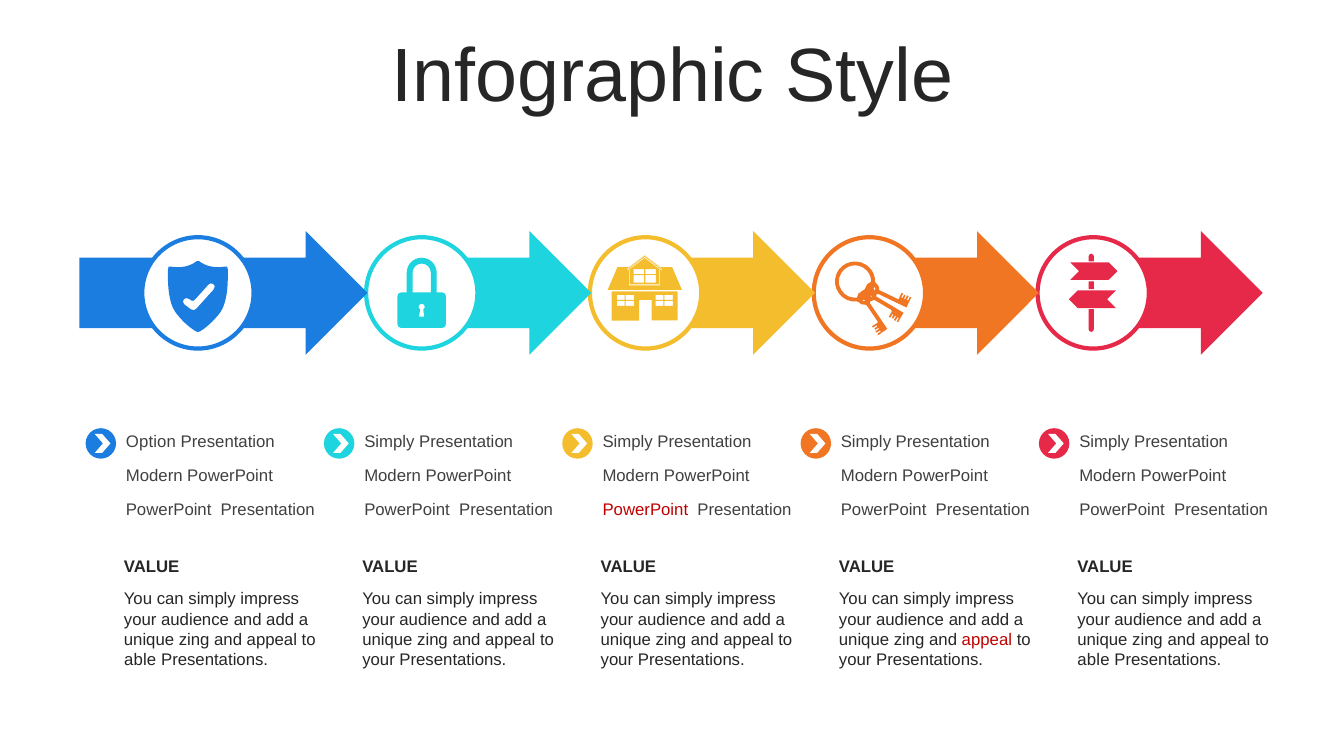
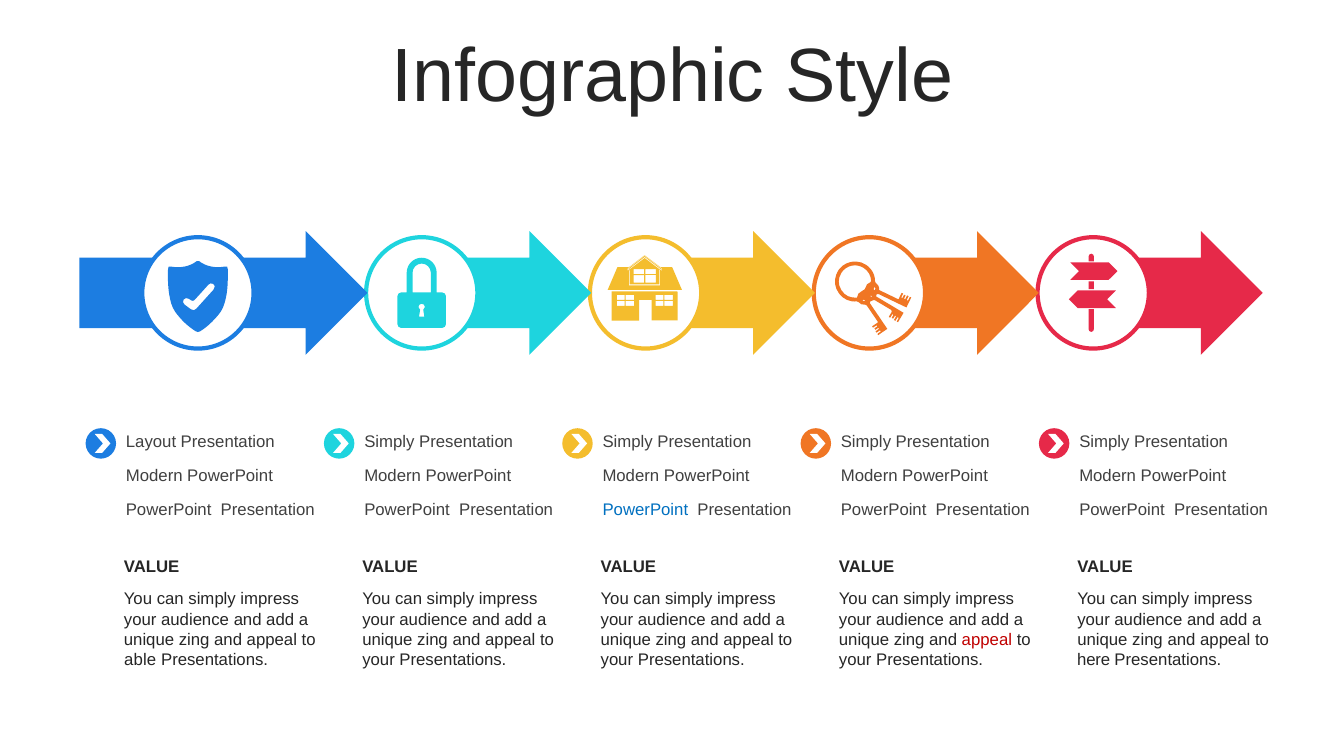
Option: Option -> Layout (151, 442)
PowerPoint colour: red -> blue (645, 510)
able: able -> here (1094, 660)
